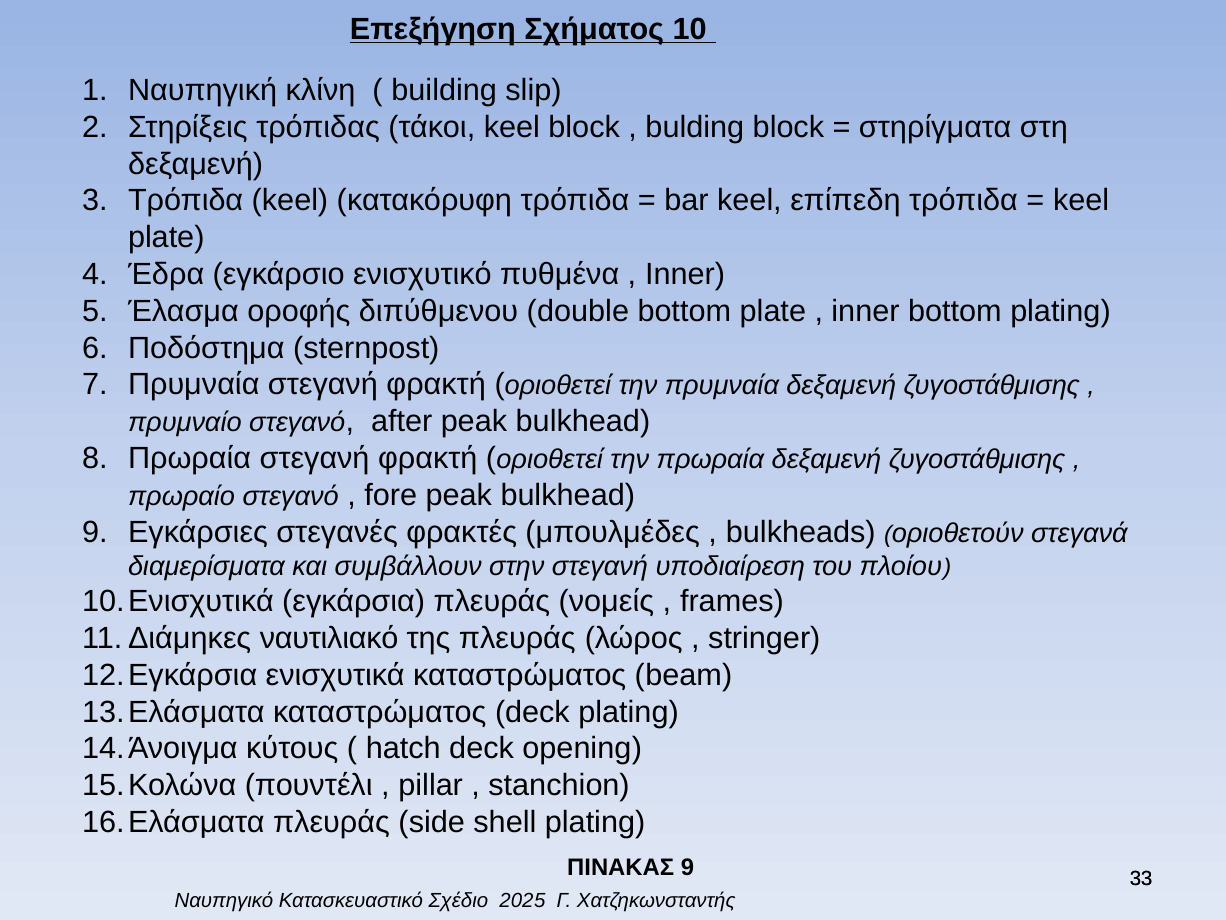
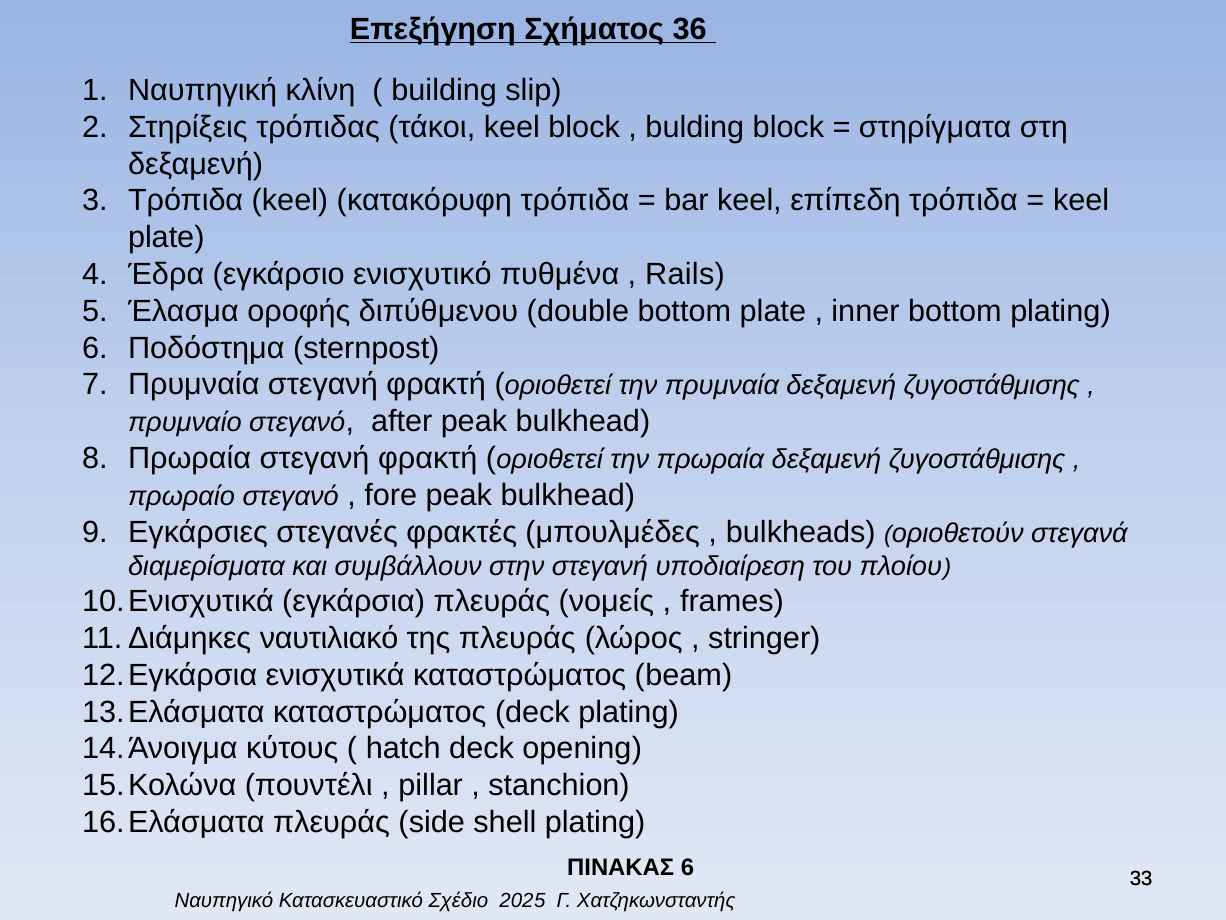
10: 10 -> 36 (690, 29)
Inner: Inner -> Rails (685, 274)
ΠΙΝΑΚΑΣ 9: 9 -> 6 (688, 867)
